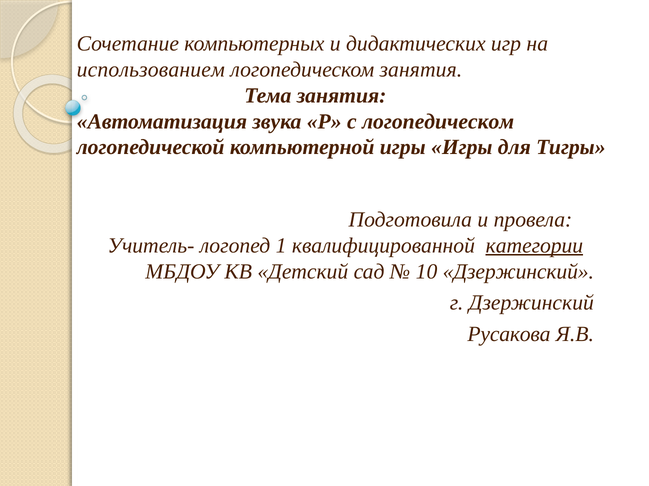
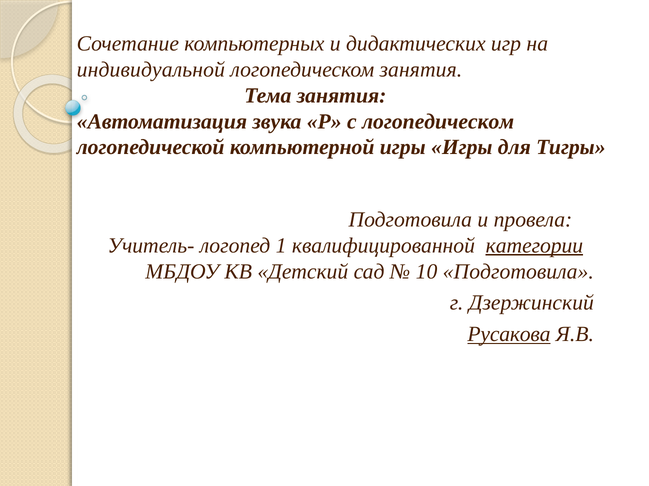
использованием: использованием -> индивидуальной (151, 70)
10 Дзержинский: Дзержинский -> Подготовила (518, 272)
Русакова underline: none -> present (509, 335)
